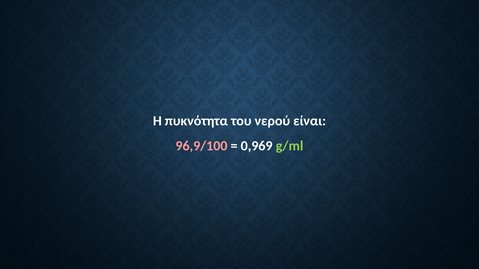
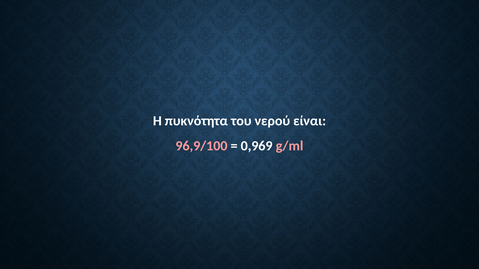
g/ml colour: light green -> pink (290, 146)
